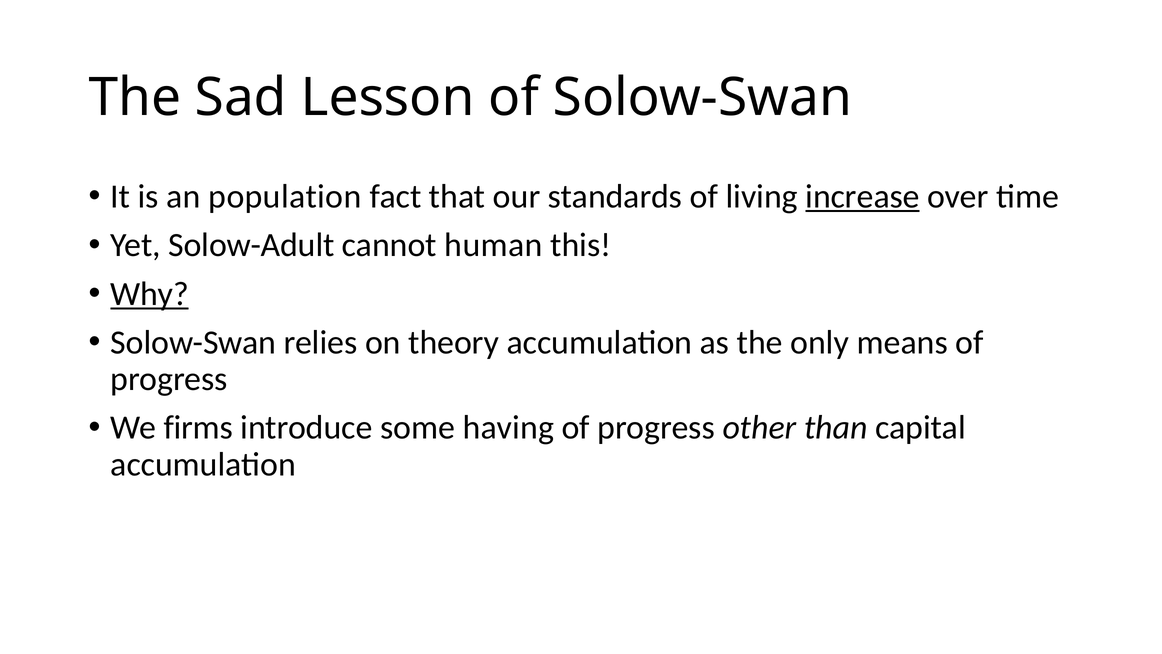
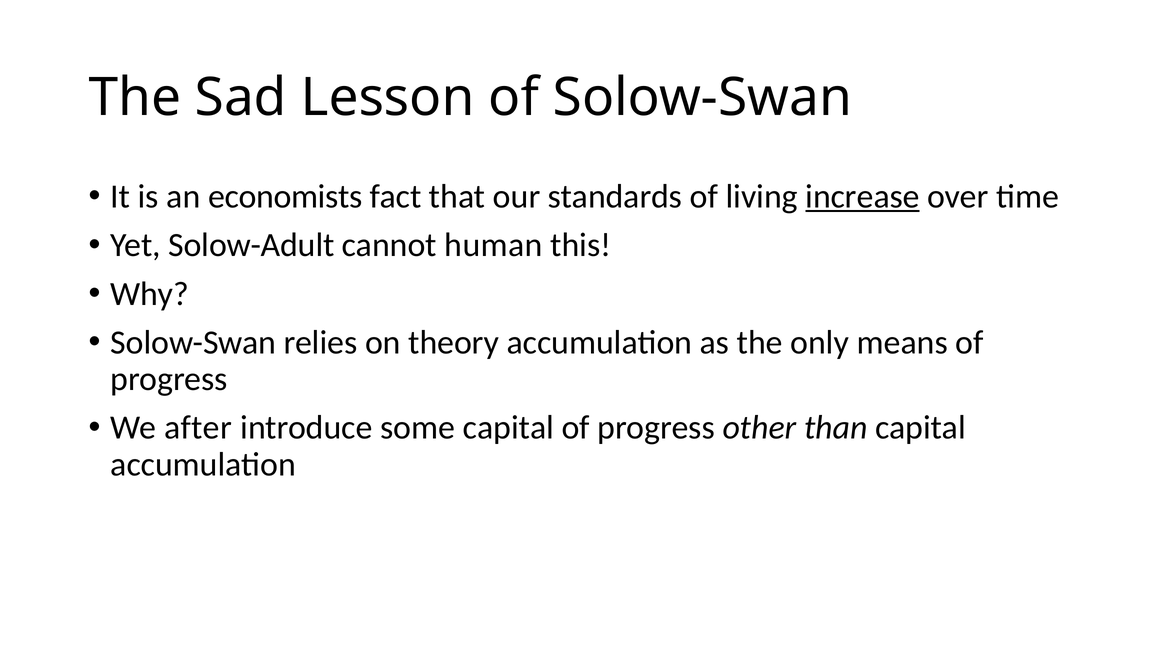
population: population -> economists (285, 196)
Why underline: present -> none (150, 294)
firms: firms -> after (198, 428)
some having: having -> capital (508, 428)
